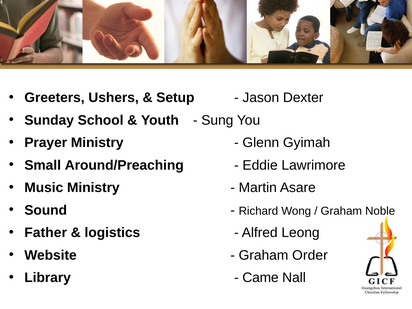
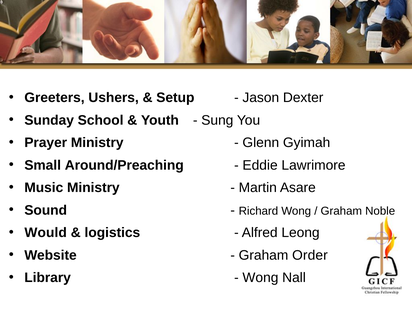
Father: Father -> Would (46, 233)
Came: Came -> Wong (260, 278)
